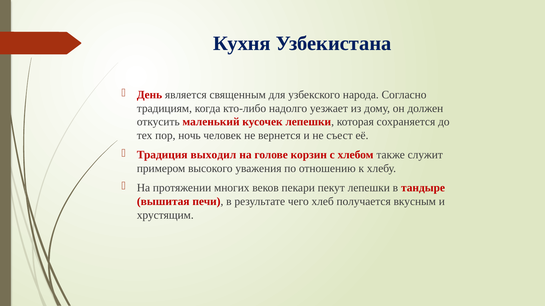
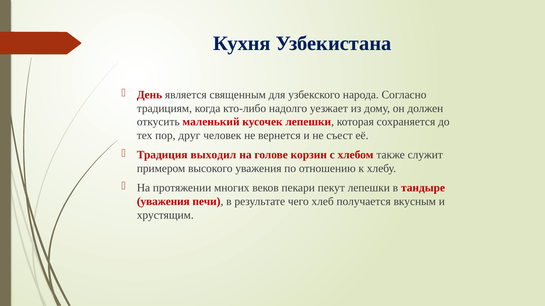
ночь: ночь -> друг (189, 136)
вышитая: вышитая -> уважения (163, 202)
